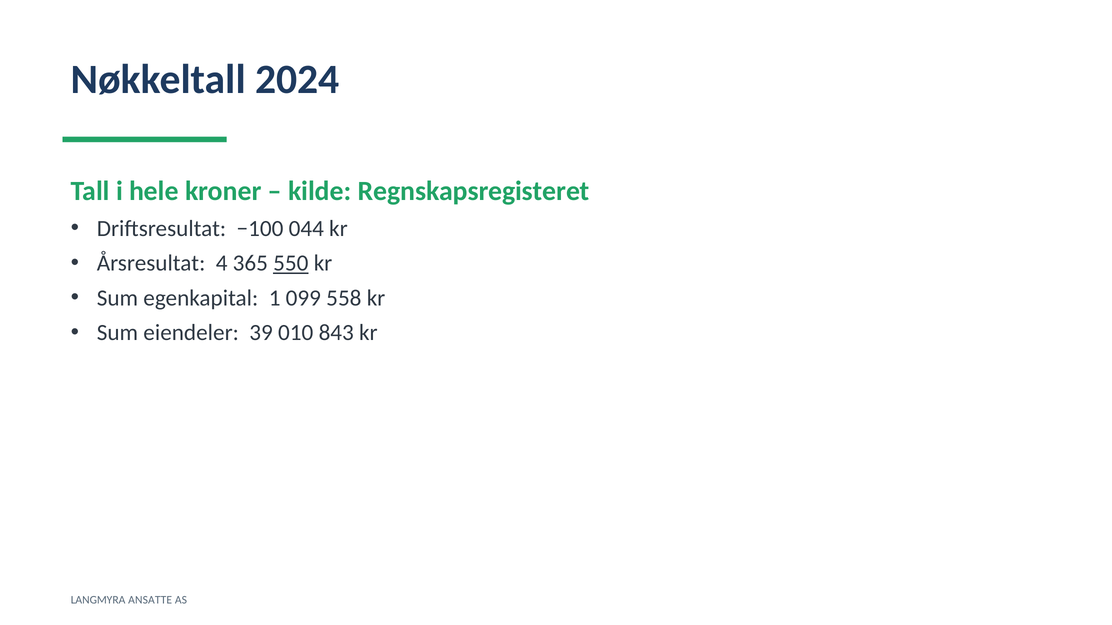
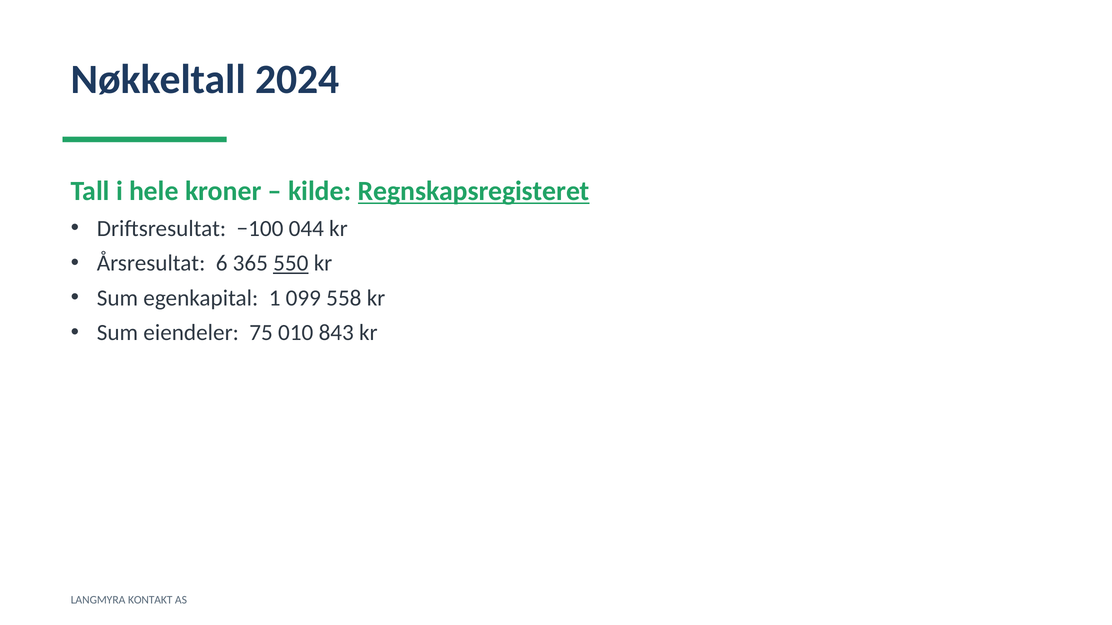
Regnskapsregisteret underline: none -> present (474, 191)
4: 4 -> 6 (222, 263)
39: 39 -> 75 (261, 333)
ANSATTE: ANSATTE -> KONTAKT (150, 600)
